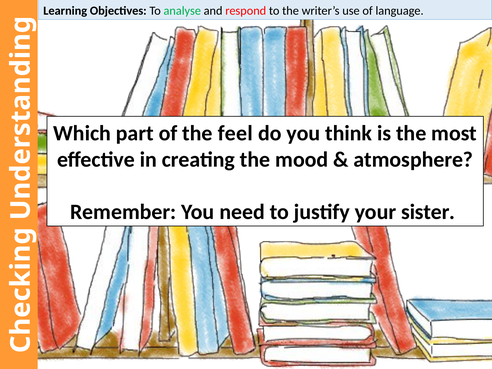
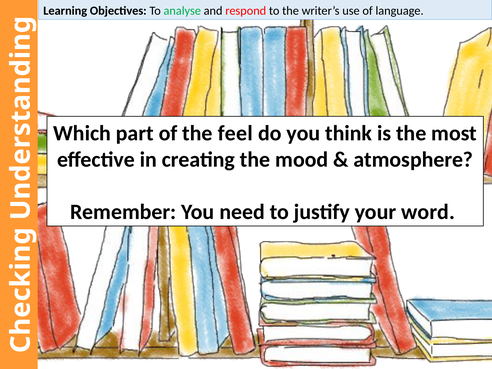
sister: sister -> word (428, 212)
